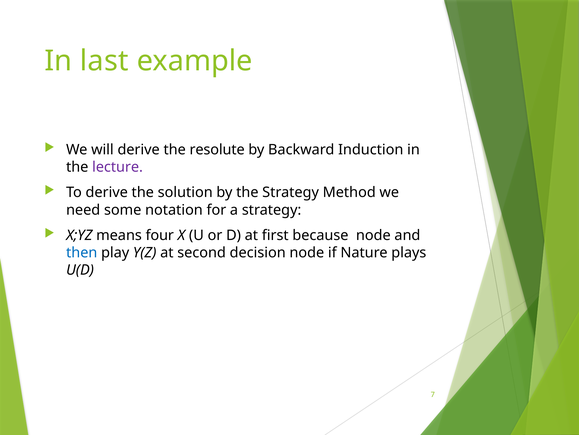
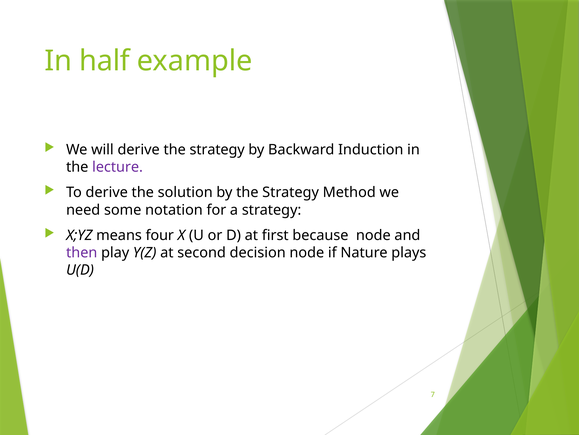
last: last -> half (105, 61)
derive the resolute: resolute -> strategy (217, 149)
then colour: blue -> purple (82, 252)
